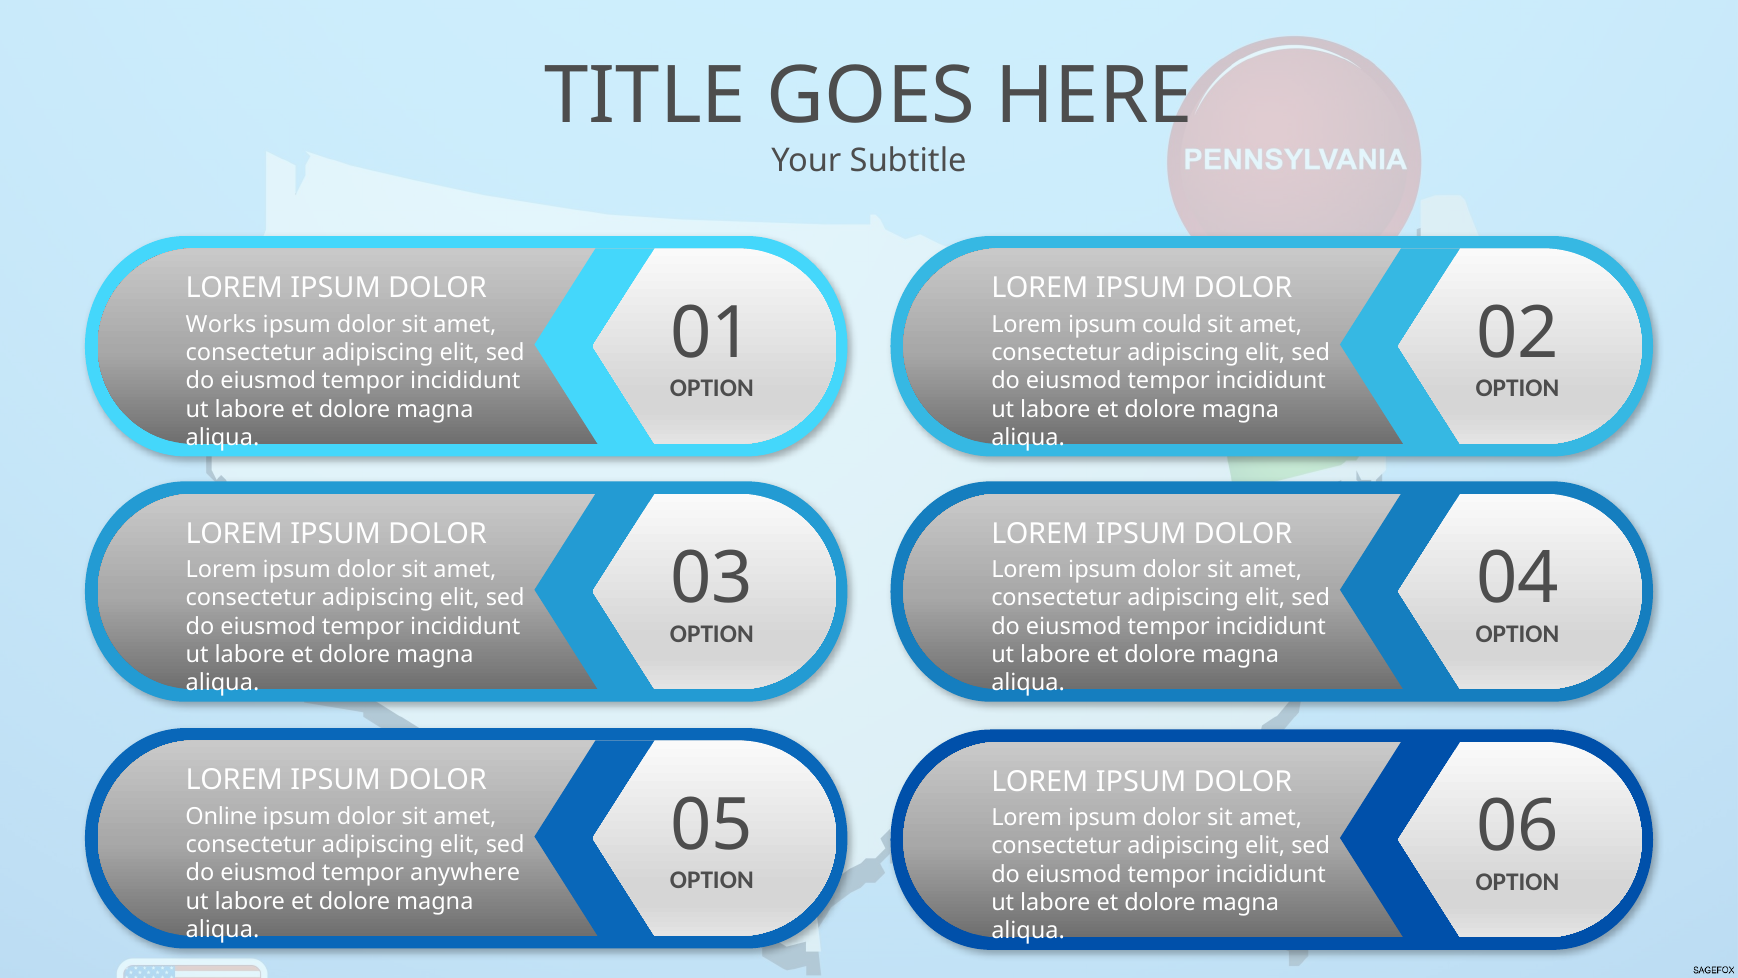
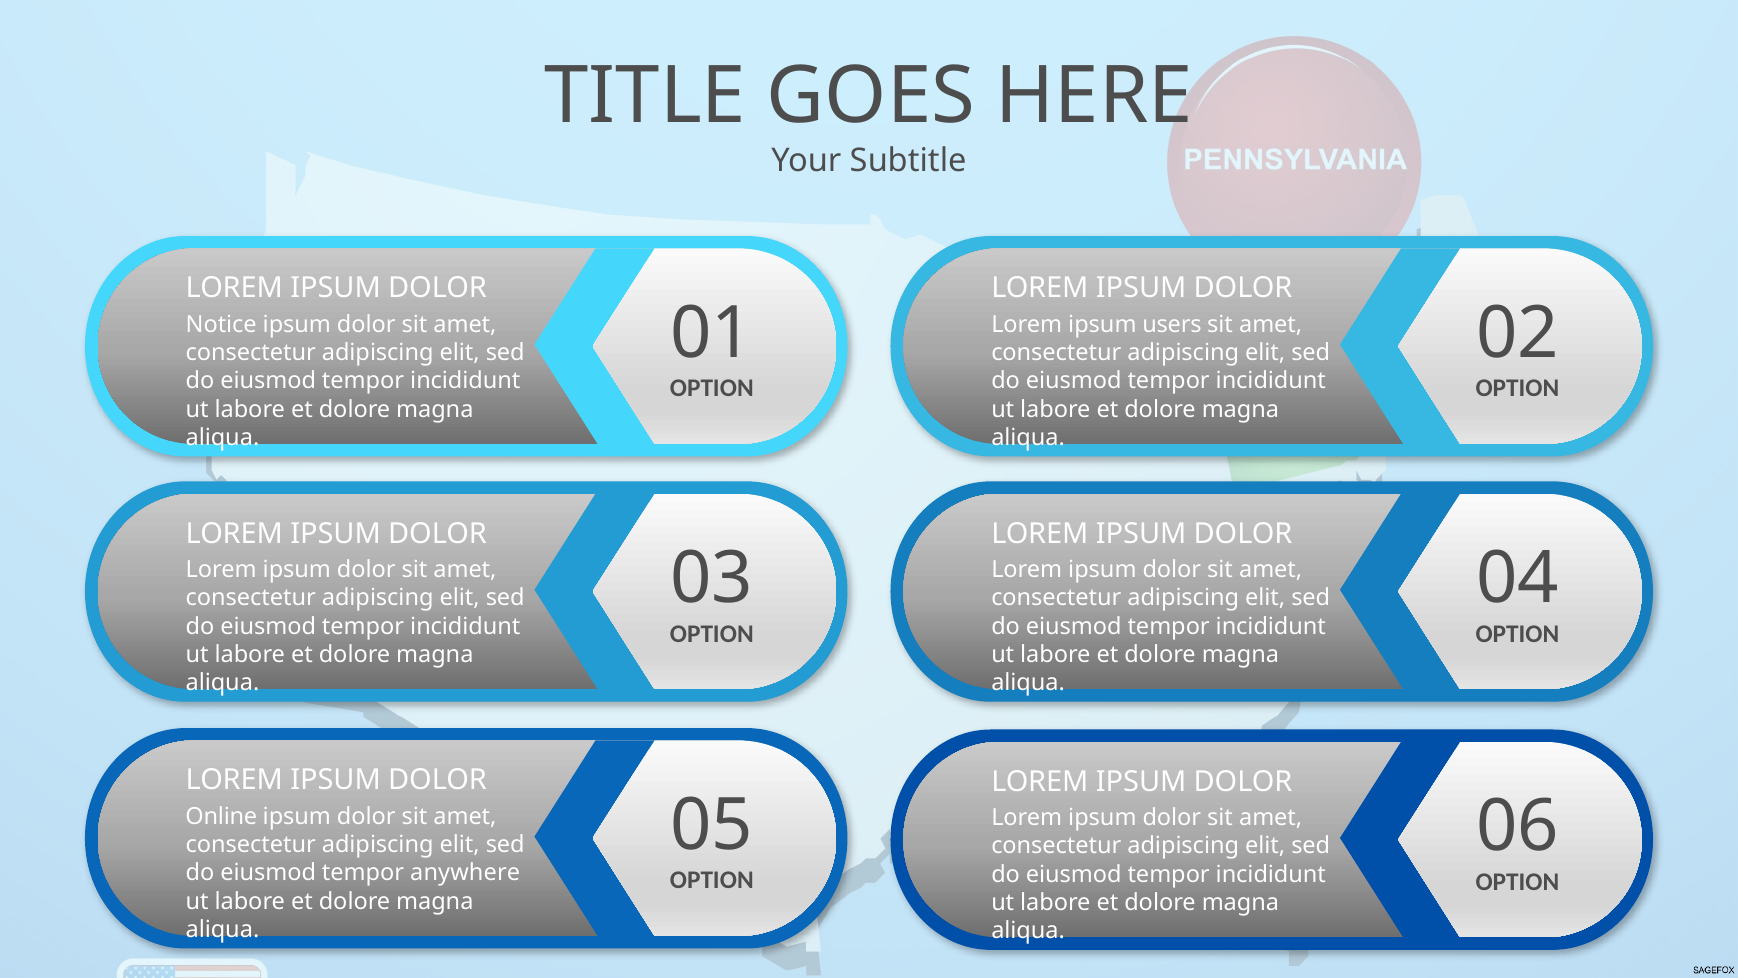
Works: Works -> Notice (221, 324)
could: could -> users (1172, 324)
